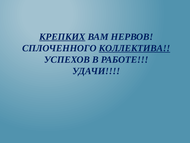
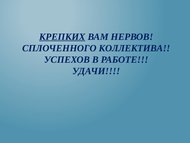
КОЛЛЕКТИВА underline: present -> none (135, 48)
